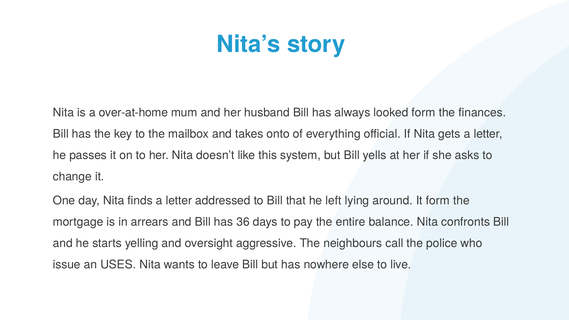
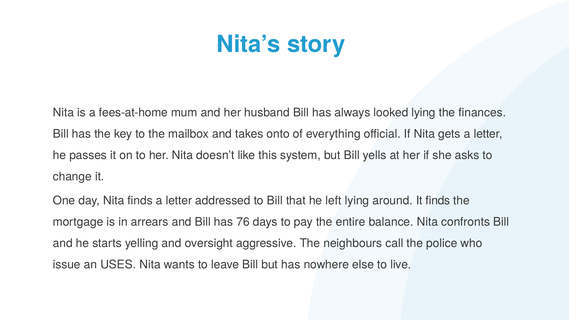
over-at-home: over-at-home -> fees-at-home (133, 112)
looked form: form -> lying (424, 112)
It form: form -> finds (438, 201)
36: 36 -> 76 (243, 222)
